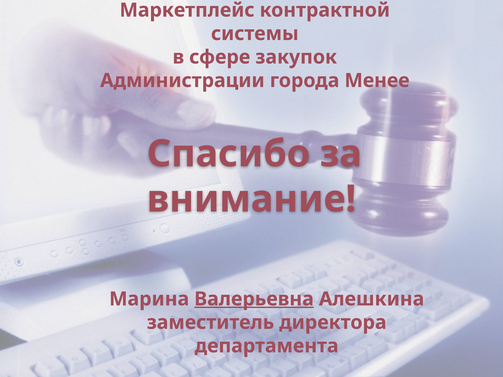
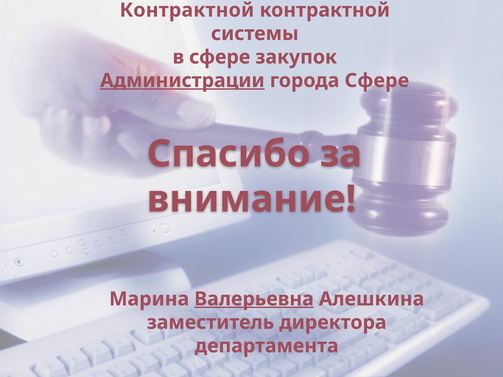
Маркетплейс: Маркетплейс -> Контрактной (187, 10)
Администрации underline: none -> present (182, 81)
города Менее: Менее -> Сфере (377, 81)
